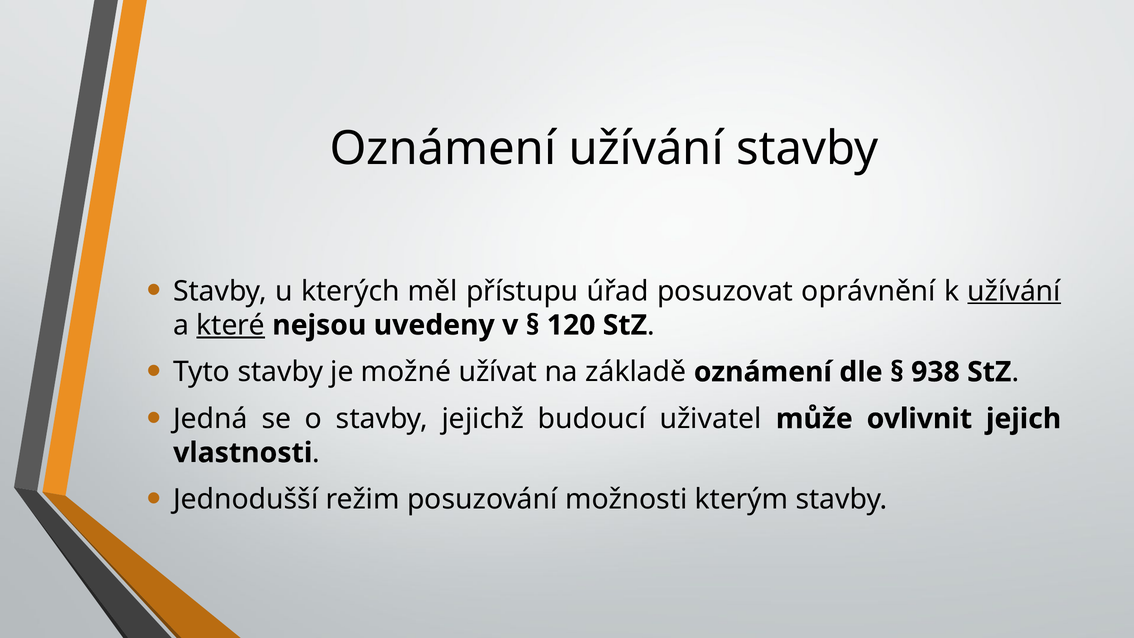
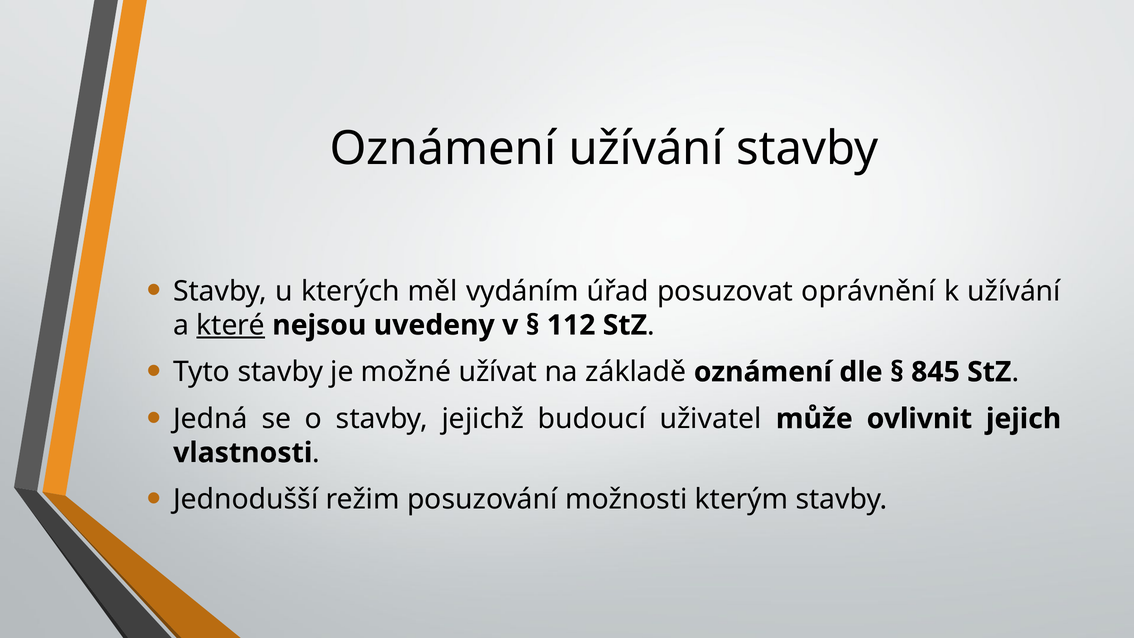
přístupu: přístupu -> vydáním (522, 291)
užívání underline: present -> none (1014, 291)
120: 120 -> 112 (571, 325)
938: 938 -> 845 (935, 372)
